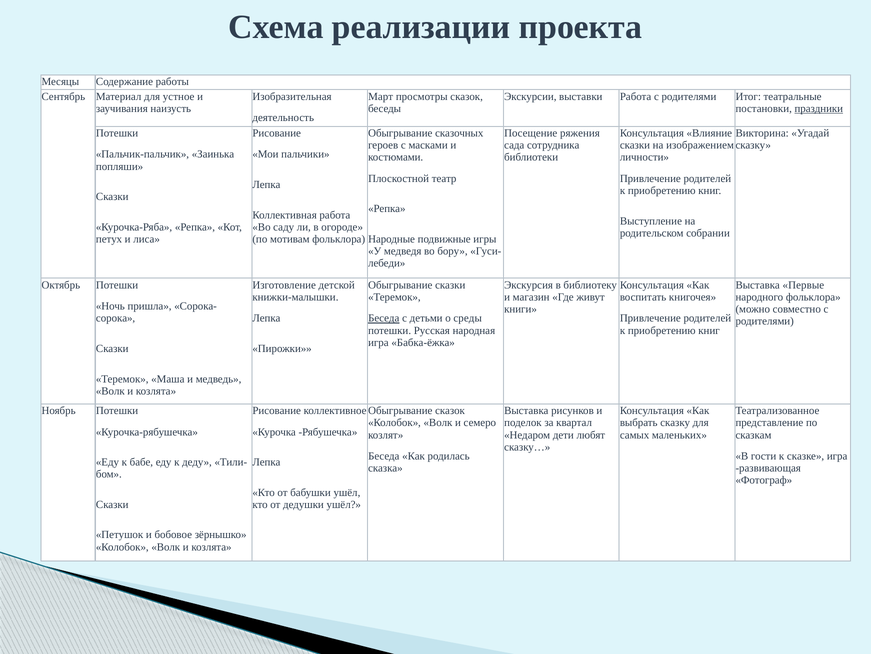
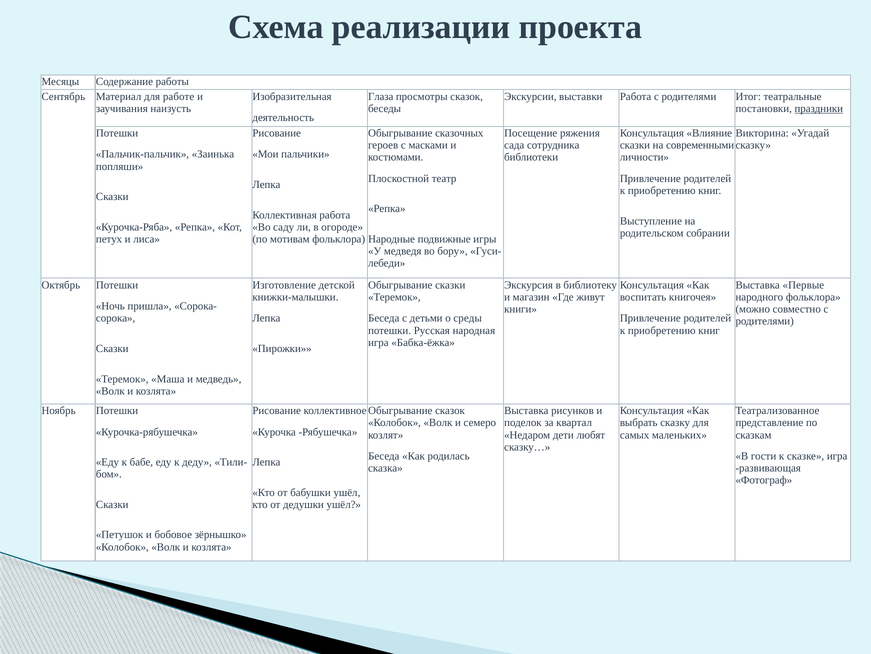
устное: устное -> работе (179, 96)
Март: Март -> Глаза (381, 96)
изображением: изображением -> современными (700, 145)
Беседа underline: present -> none (384, 318)
